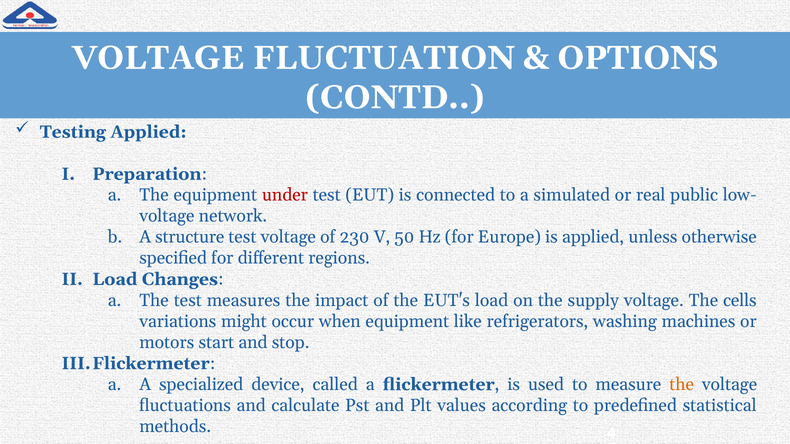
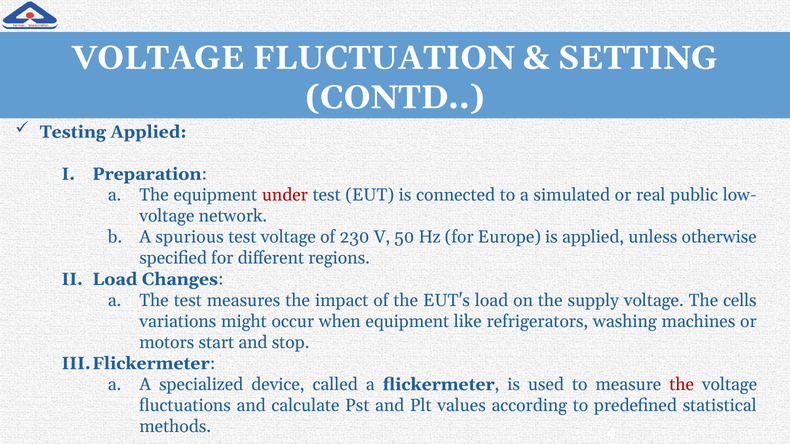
OPTIONS: OPTIONS -> SETTING (638, 58)
structure: structure -> spurious (190, 237)
the colour: orange -> red (682, 385)
